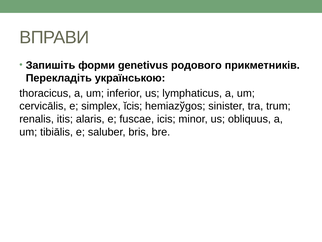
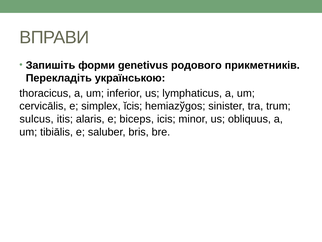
renalis: renalis -> sulcus (37, 119)
fuscae: fuscae -> biceps (137, 119)
